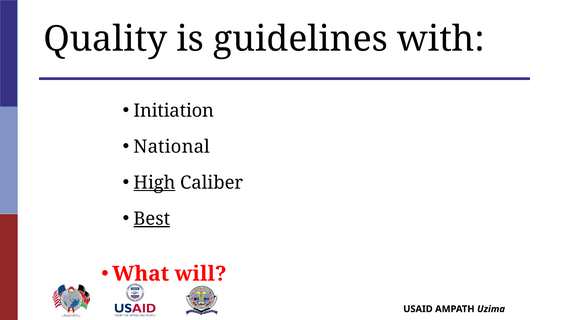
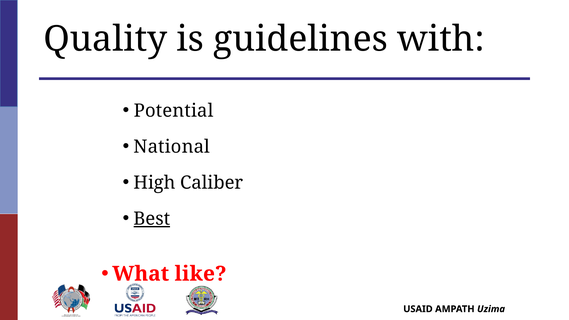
Initiation: Initiation -> Potential (174, 111)
High underline: present -> none (155, 183)
will: will -> like (201, 274)
